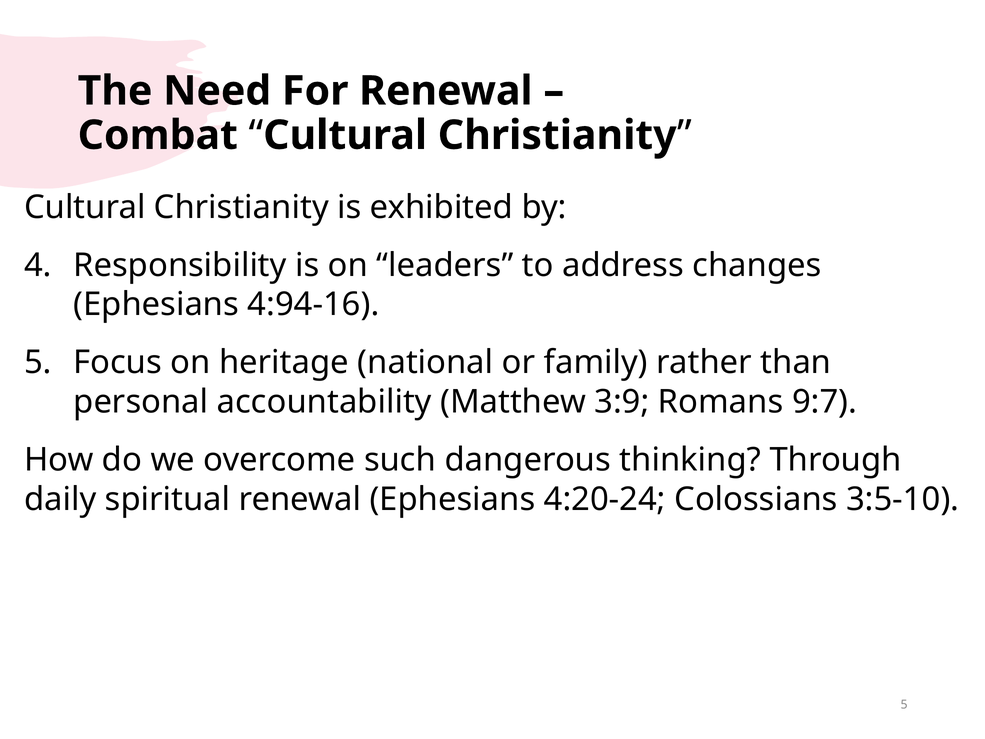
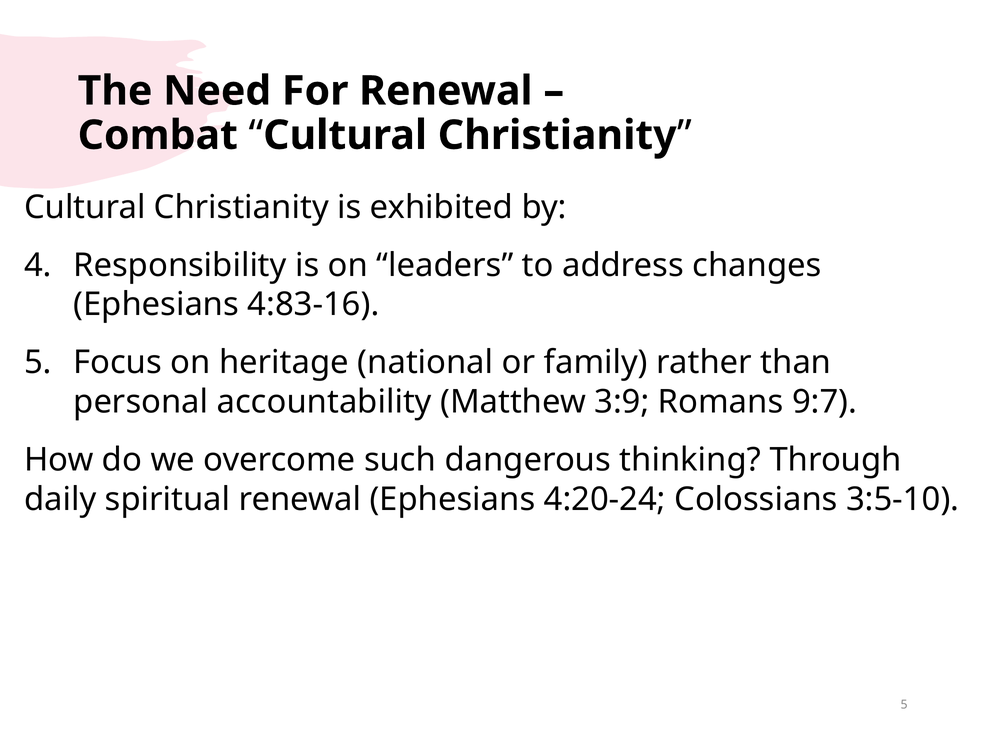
4:94-16: 4:94-16 -> 4:83-16 (313, 305)
